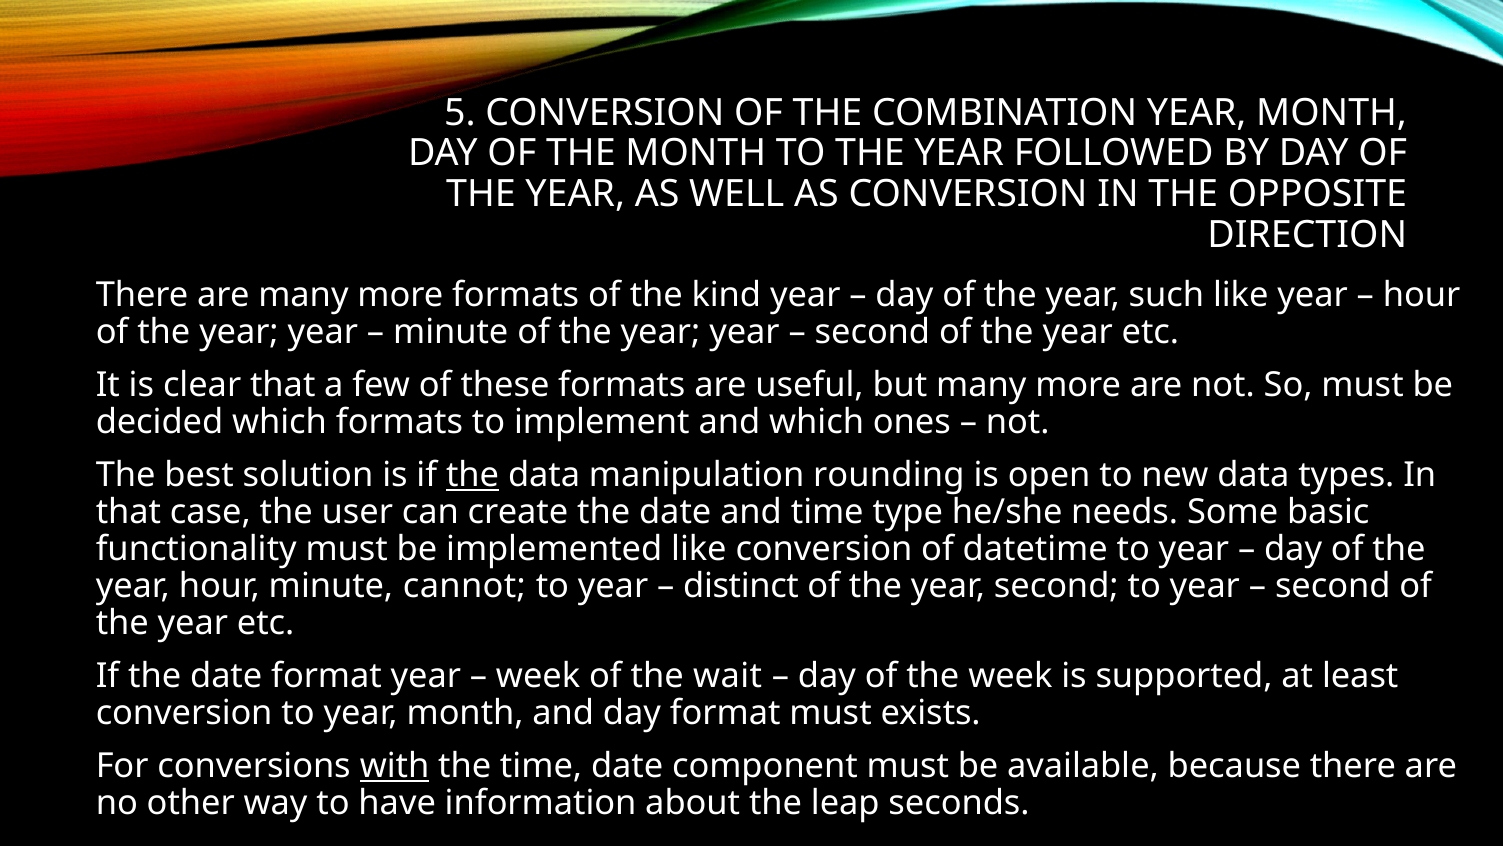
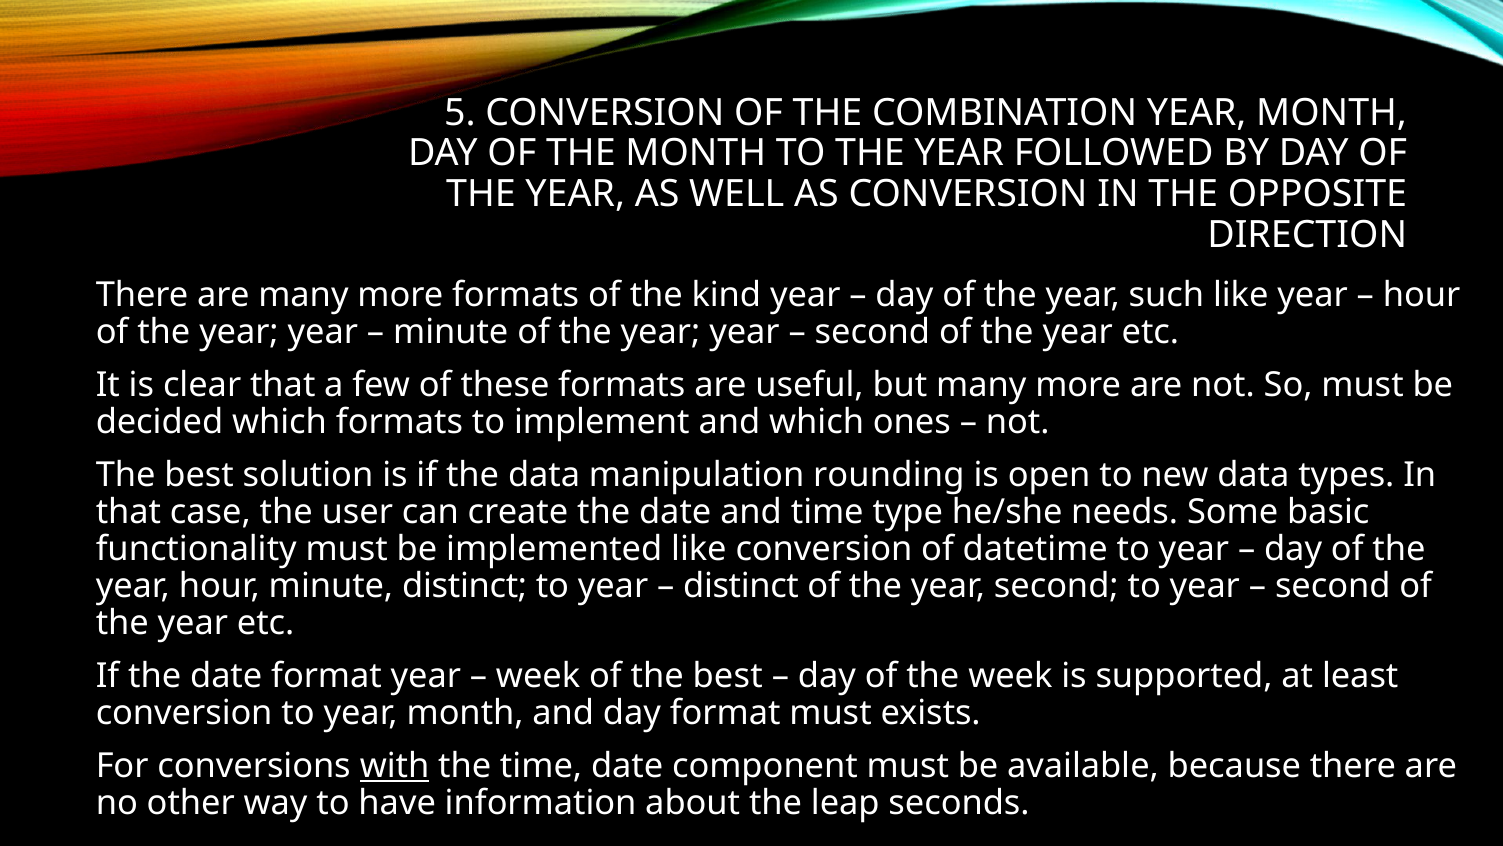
the underline: present -> none (473, 474)
minute cannot: cannot -> distinct (465, 586)
of the wait: wait -> best (728, 676)
